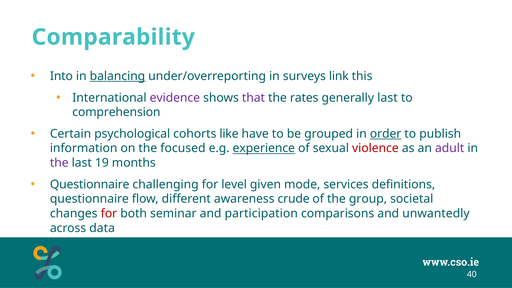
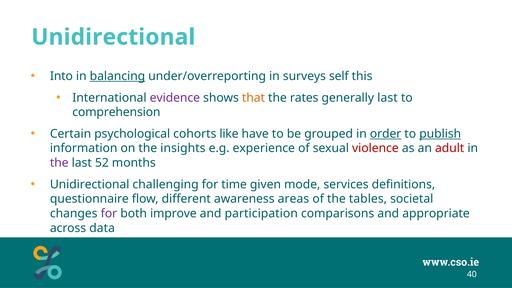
Comparability: Comparability -> Unidirectional (113, 37)
link: link -> self (339, 76)
that colour: purple -> orange (253, 98)
publish underline: none -> present (440, 134)
focused: focused -> insights (183, 148)
experience underline: present -> none (264, 148)
adult colour: purple -> red (450, 148)
19: 19 -> 52 (102, 163)
Questionnaire: Questionnaire -> Unidirectional (90, 184)
level: level -> time (234, 184)
crude: crude -> areas (293, 199)
group: group -> tables (368, 199)
for colour: red -> purple (109, 214)
seminar: seminar -> improve (173, 214)
unwantedly: unwantedly -> appropriate (436, 214)
